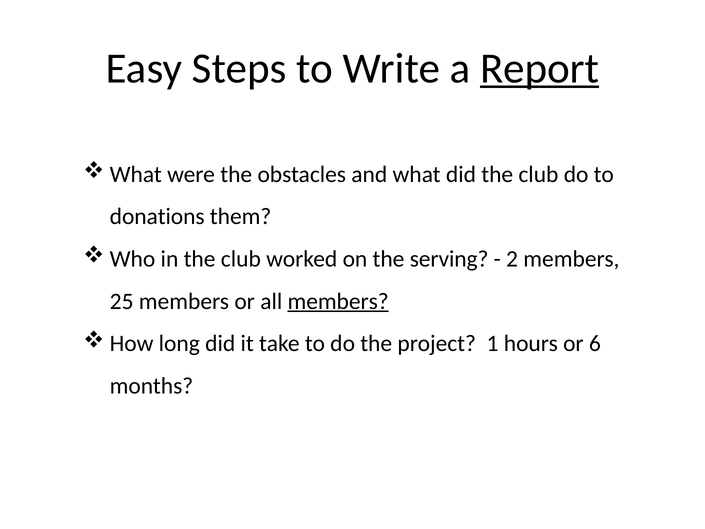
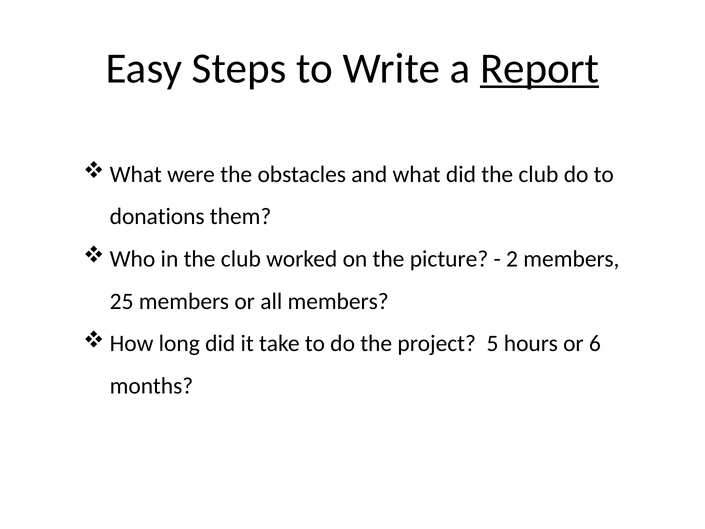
serving: serving -> picture (449, 259)
members underline: present -> none (338, 301)
1: 1 -> 5 (493, 343)
